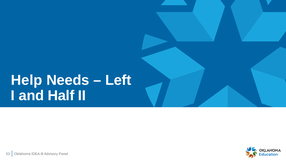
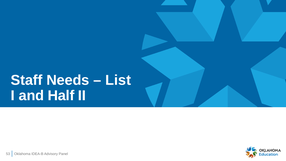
Help: Help -> Staff (27, 80)
Left: Left -> List (118, 80)
